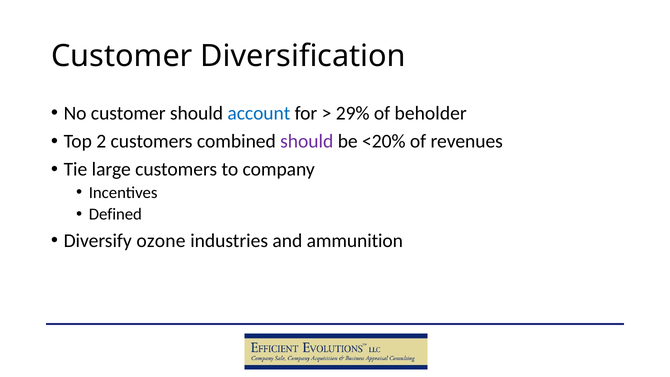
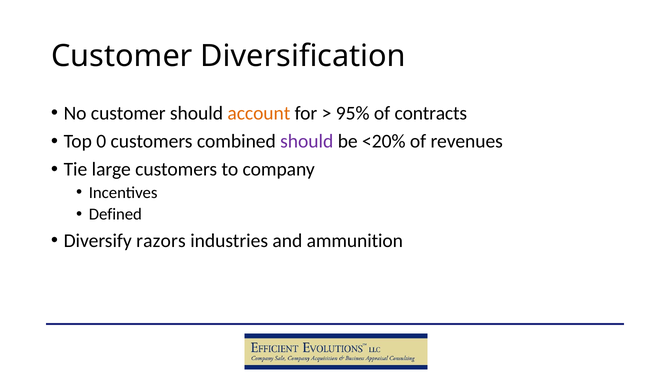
account colour: blue -> orange (259, 113)
29%: 29% -> 95% (353, 113)
beholder: beholder -> contracts (431, 113)
2: 2 -> 0 (101, 141)
ozone: ozone -> razors (161, 241)
